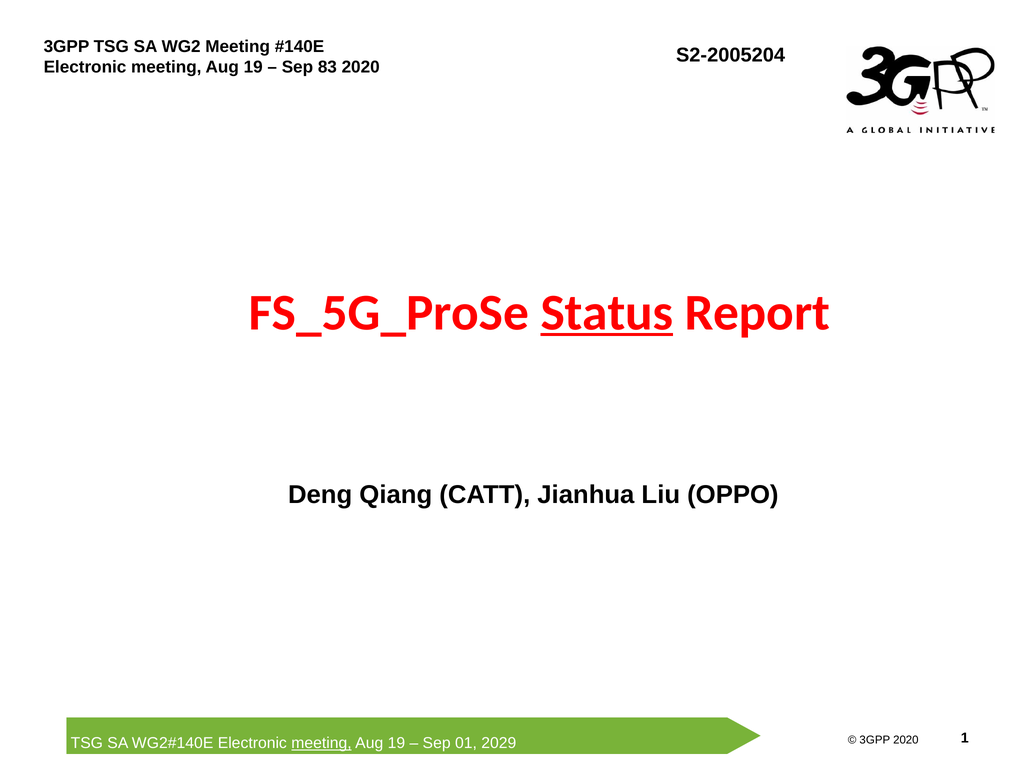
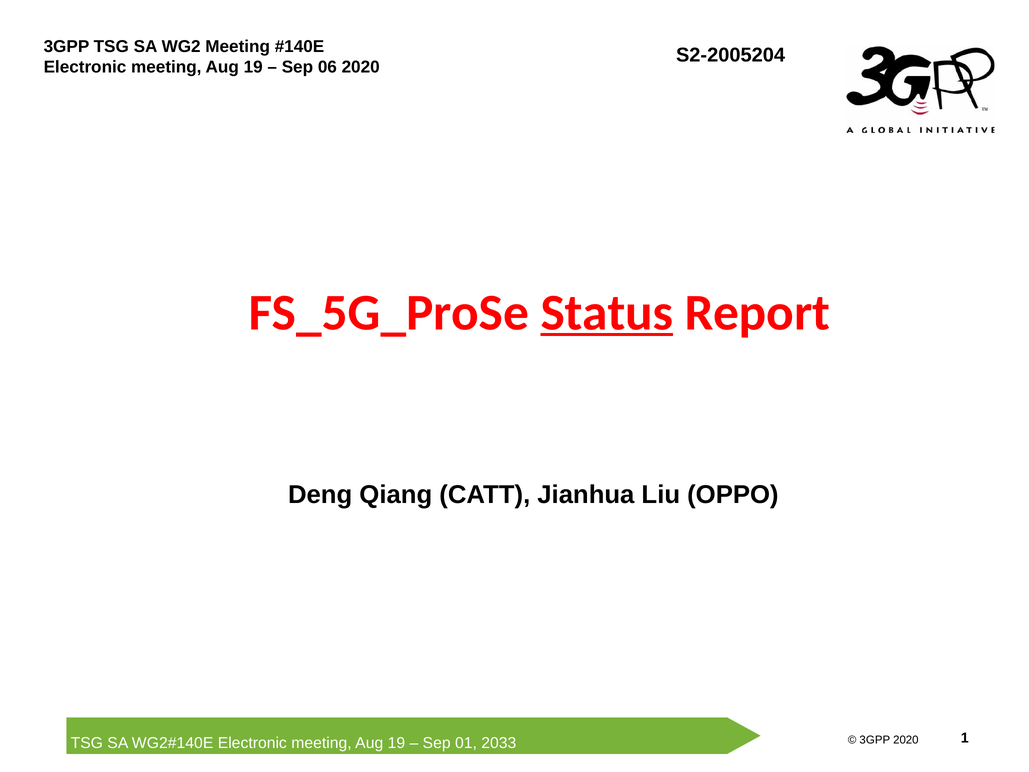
83: 83 -> 06 (327, 67)
meeting underline: present -> none (321, 743)
2029: 2029 -> 2033 (499, 743)
